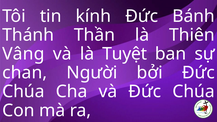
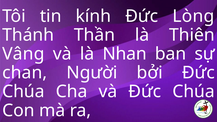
Bánh: Bánh -> Lòng (193, 16)
Tuyệt: Tuyệt -> Nhan (125, 54)
